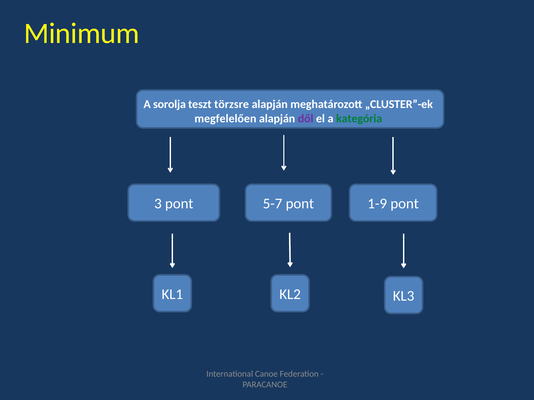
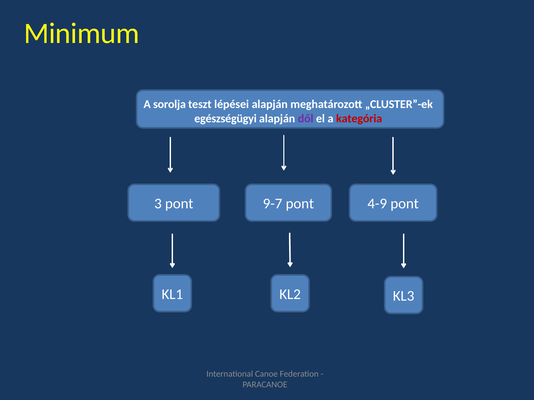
törzsre: törzsre -> lépései (232, 104)
megfelelően: megfelelően -> egészségügyi (225, 119)
kategória colour: green -> red (359, 119)
5-7: 5-7 -> 9-7 (273, 204)
1-9: 1-9 -> 4-9 (377, 204)
